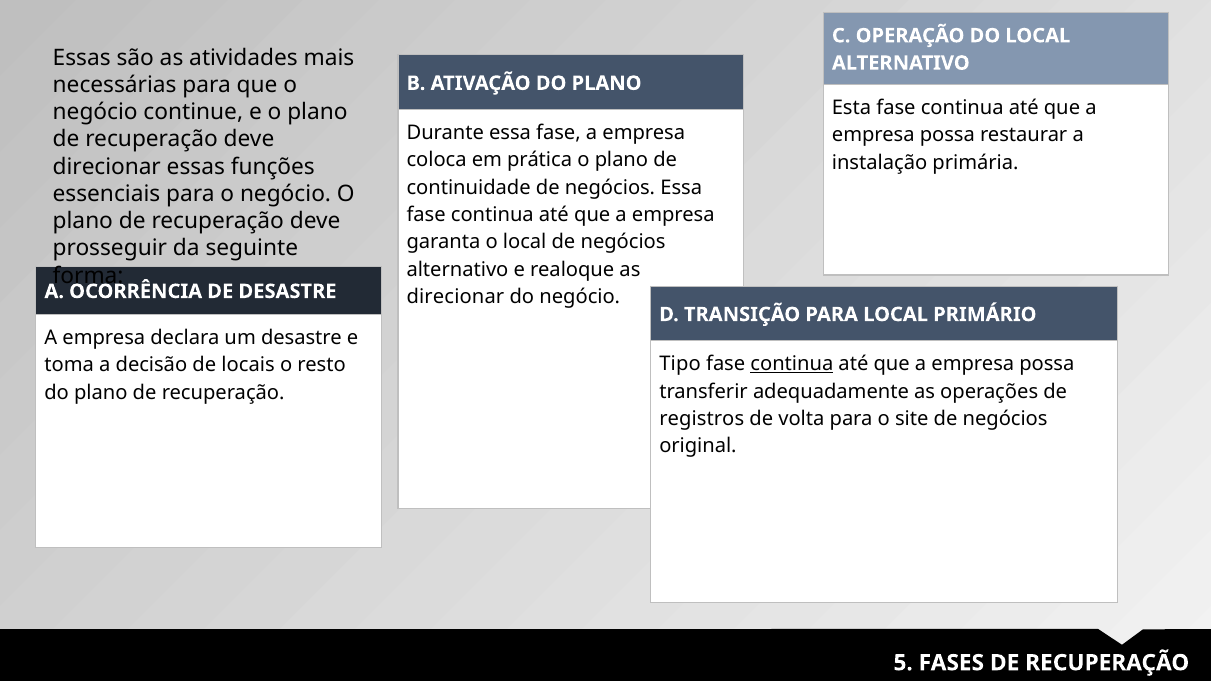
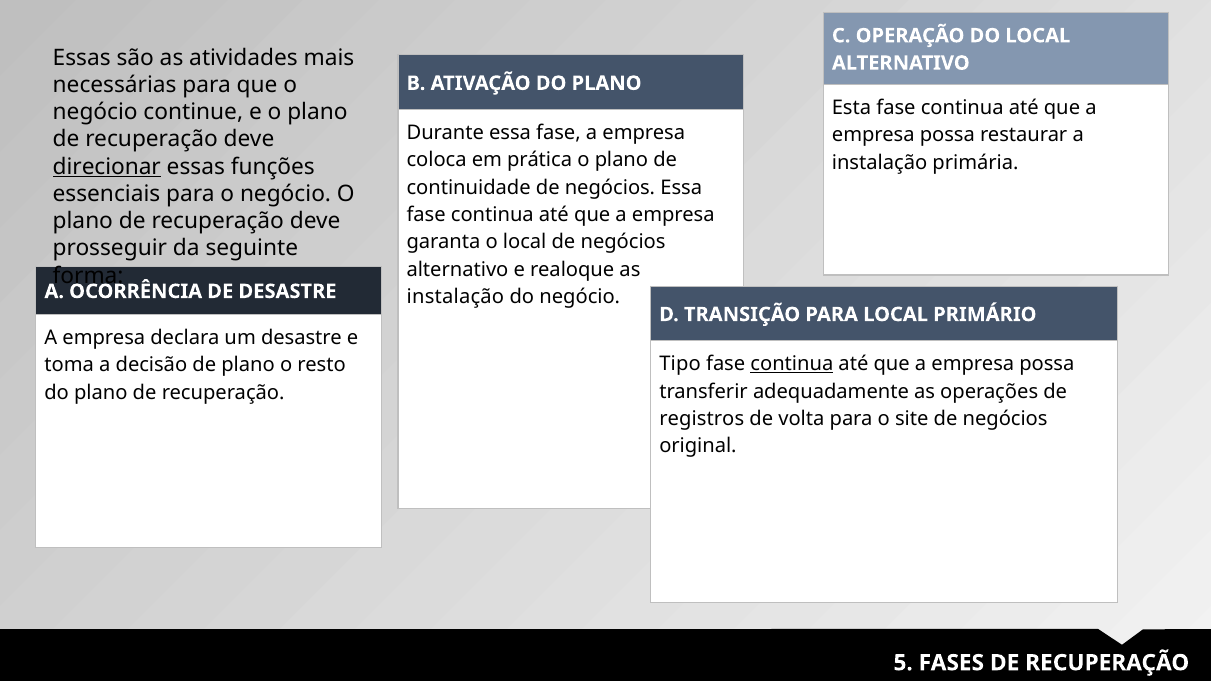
direcionar underline: none -> present (107, 167)
direcionar: direcionar -> instalação (455, 297)
de locais: locais -> plano (248, 365)
